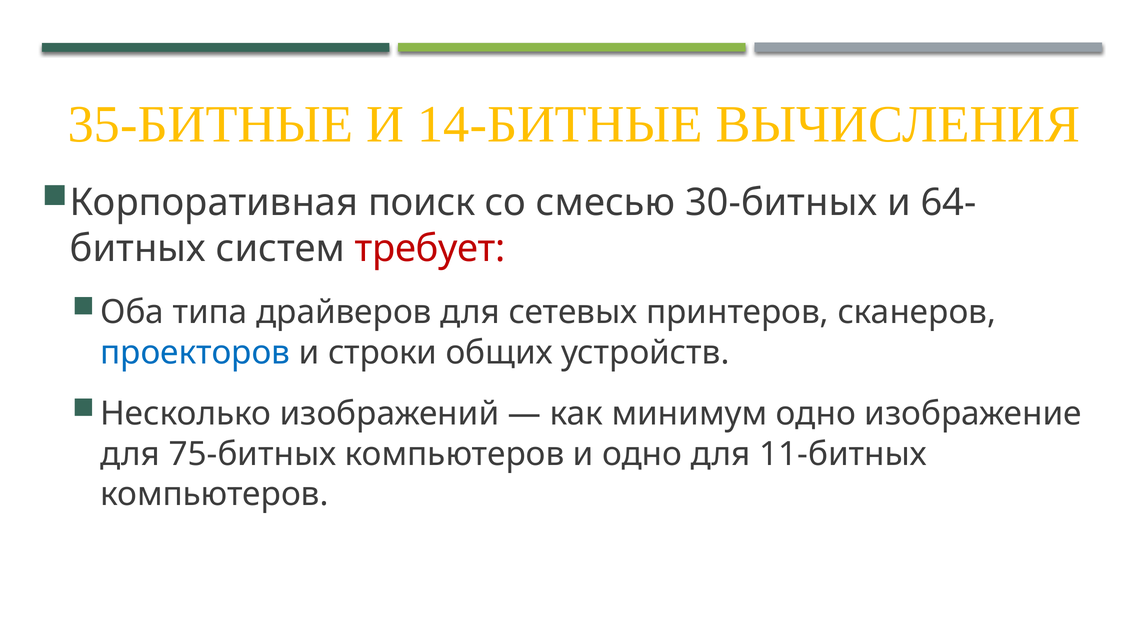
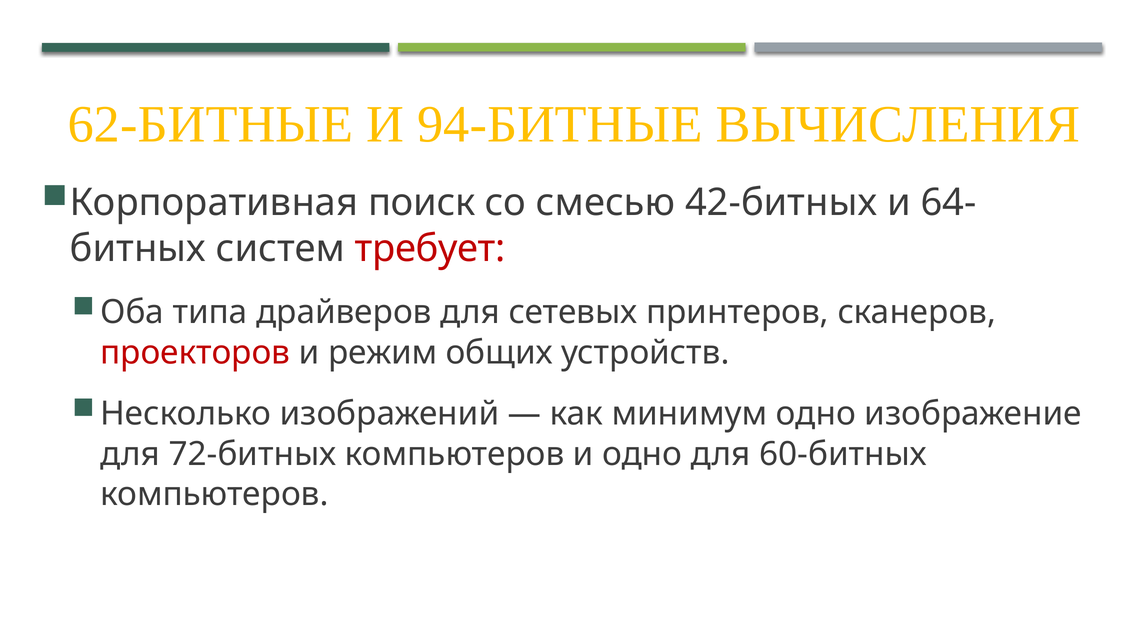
35-БИТНЫЕ: 35-БИТНЫЕ -> 62-БИТНЫЕ (210, 124)
14-БИТНЫЕ: 14-БИТНЫЕ -> 94-БИТНЫЕ (560, 124)
30-битных: 30-битных -> 42-битных (781, 203)
проекторов colour: blue -> red (195, 352)
строки: строки -> режим (383, 352)
75-битных: 75-битных -> 72-битных (253, 454)
11-битных: 11-битных -> 60-битных (843, 454)
